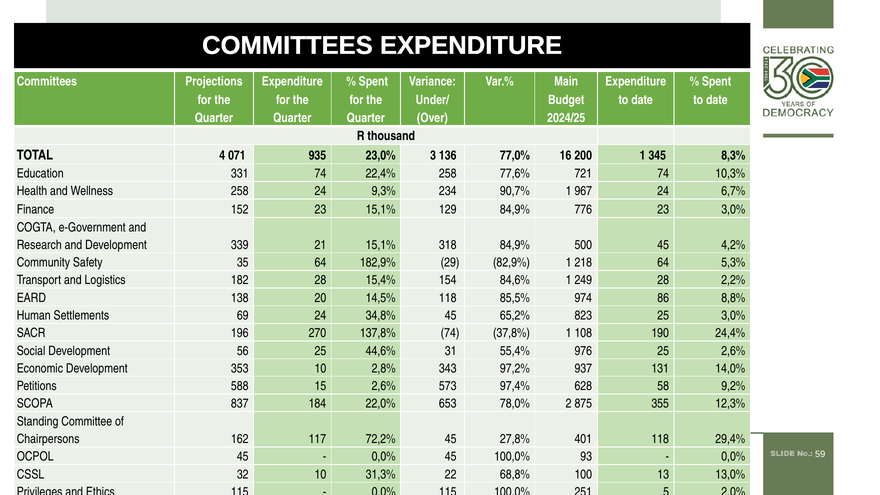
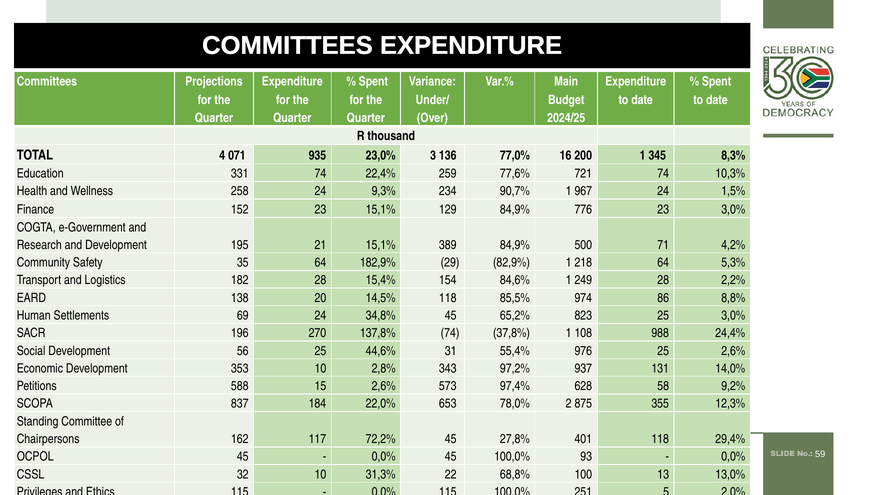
22,4% 258: 258 -> 259 (448, 174)
6,7%: 6,7% -> 1,5% (733, 191)
339: 339 -> 195 (240, 245)
318: 318 -> 389 (448, 245)
500 45: 45 -> 71 (663, 245)
190: 190 -> 988 (660, 333)
